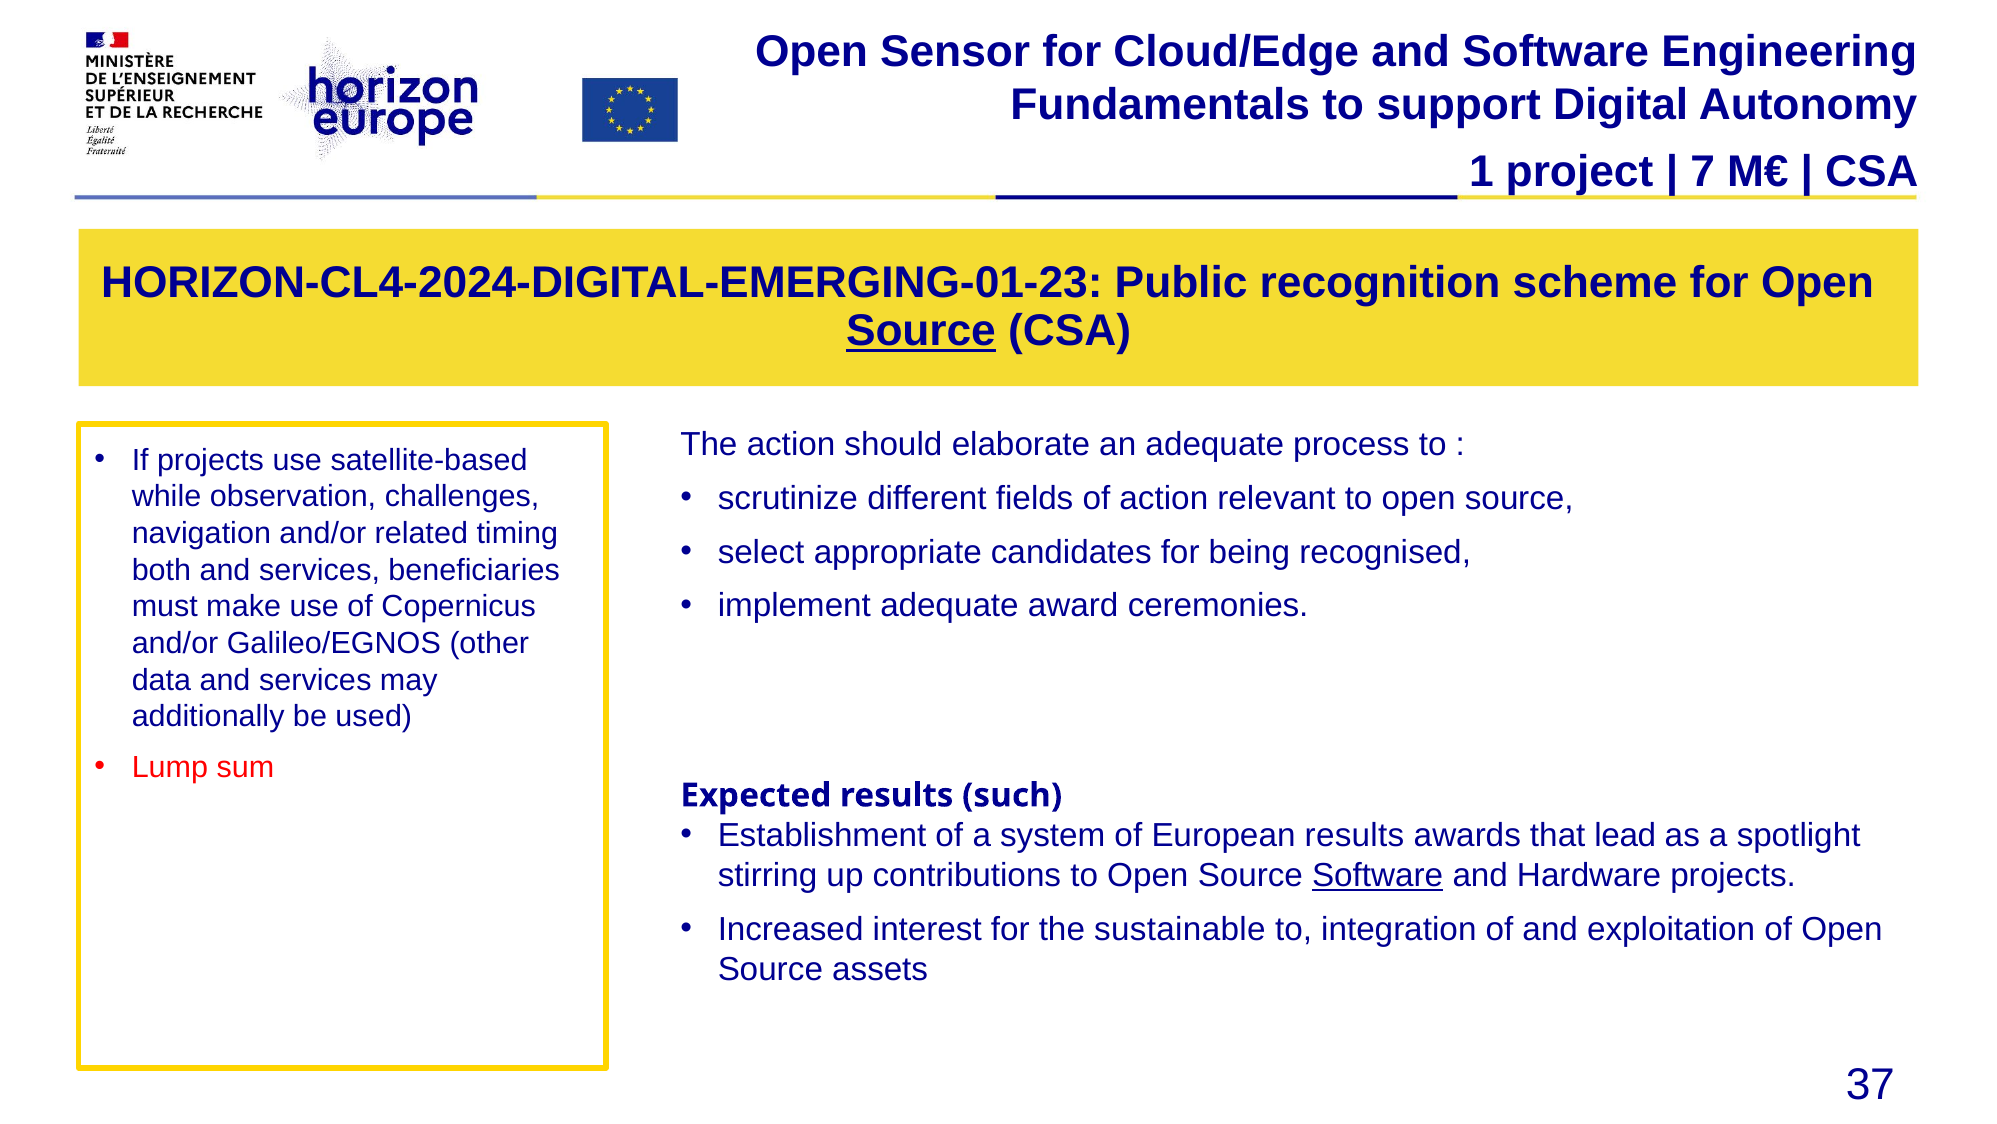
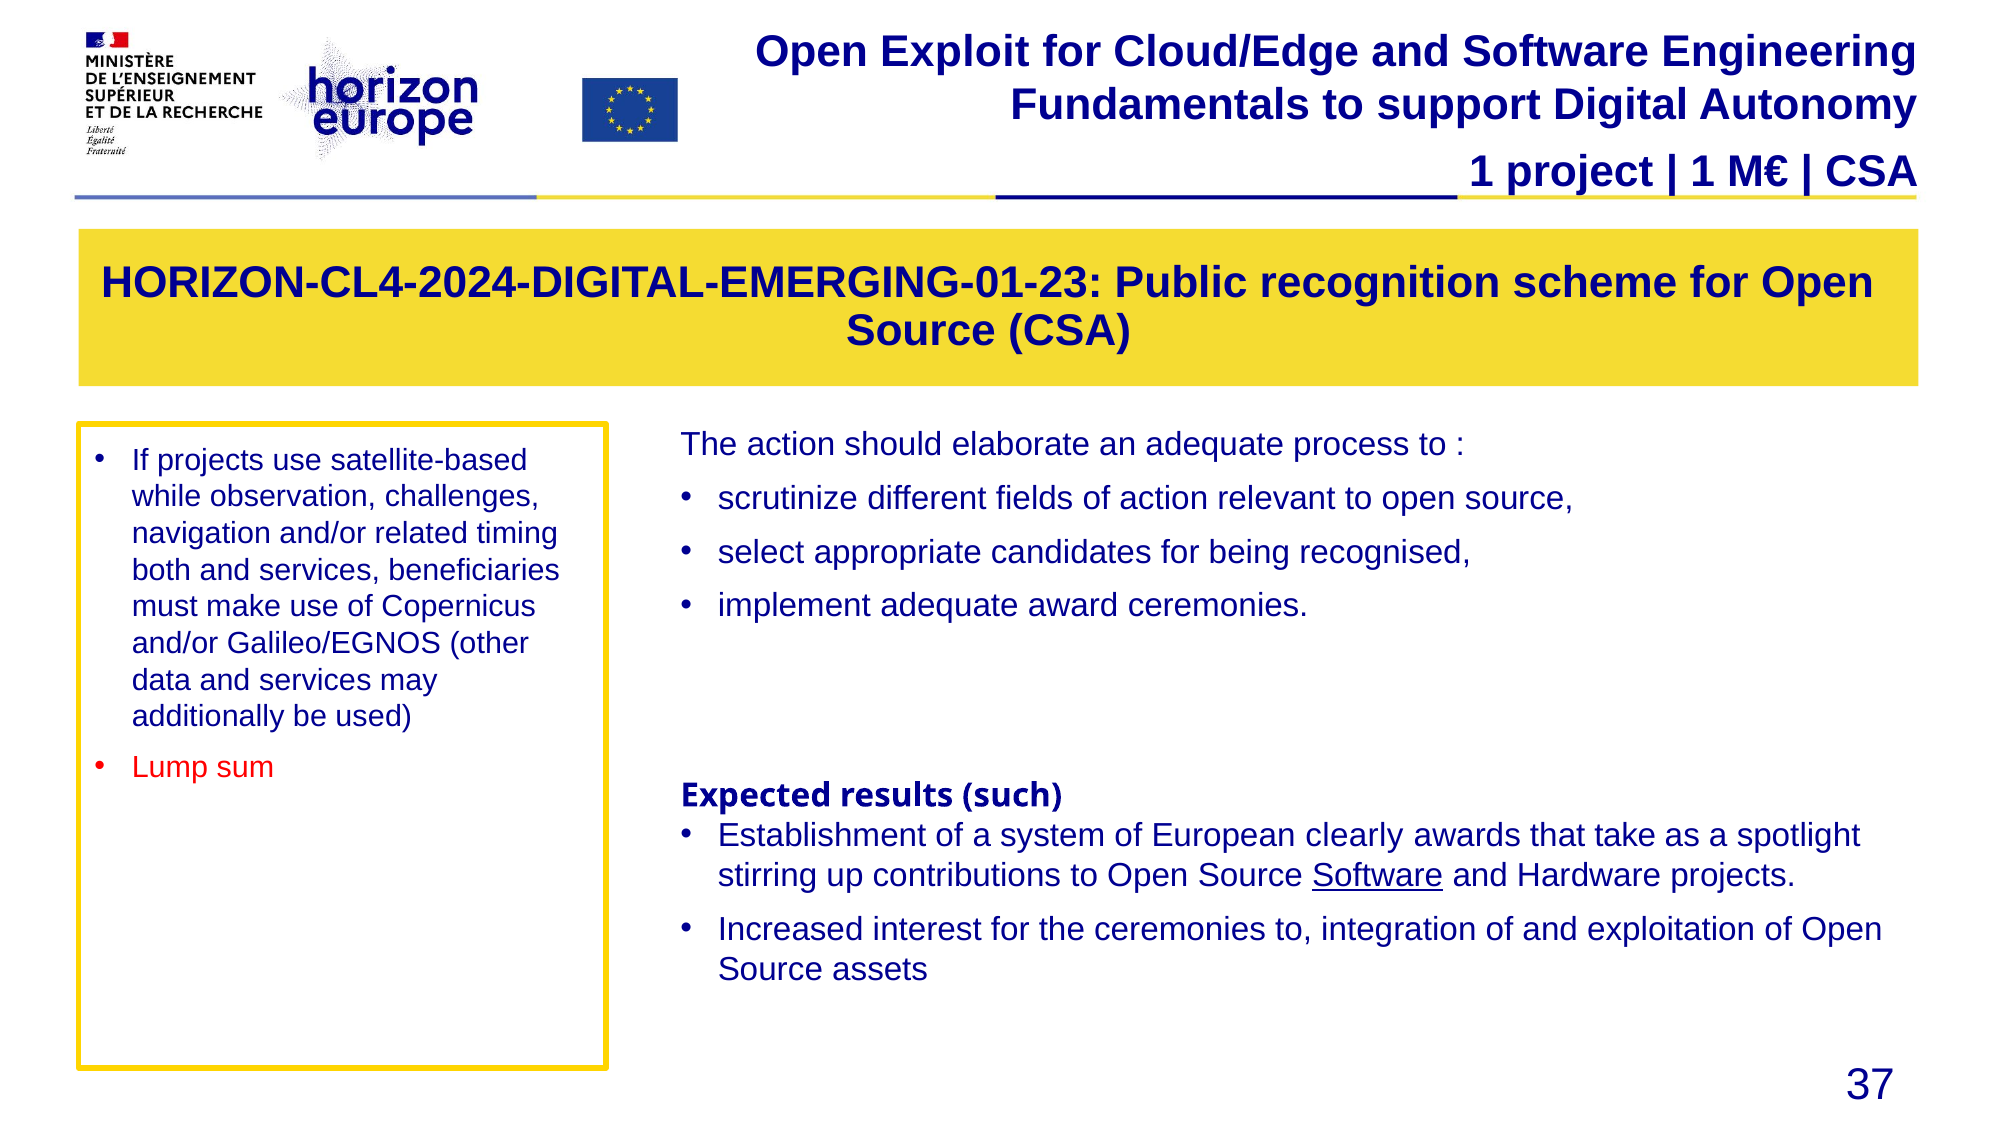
Sensor: Sensor -> Exploit (955, 52)
7: 7 -> 1 (1703, 172)
Source underline: present -> none (921, 331)
European results: results -> clearly (1354, 835)
lead: lead -> take (1625, 835)
the sustainable: sustainable -> ceremonies (1180, 929)
